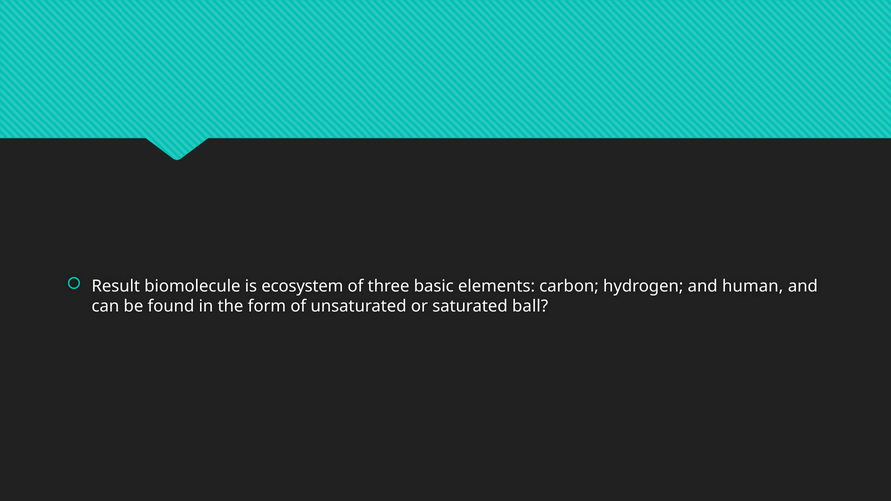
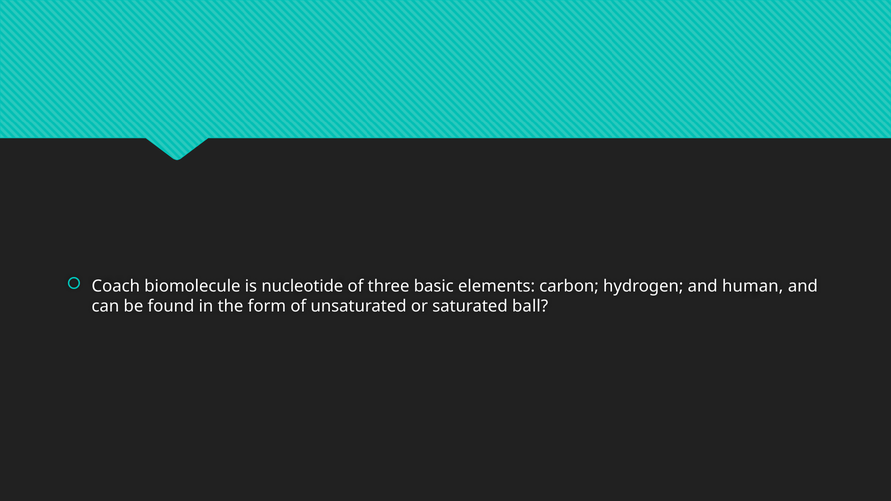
Result: Result -> Coach (116, 286)
ecosystem: ecosystem -> nucleotide (302, 286)
